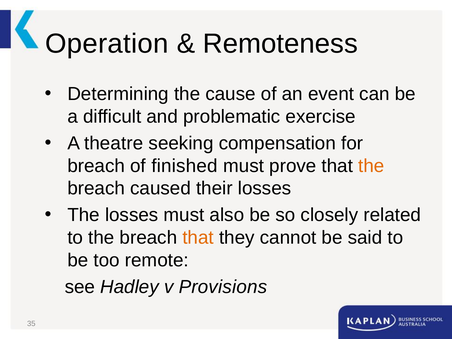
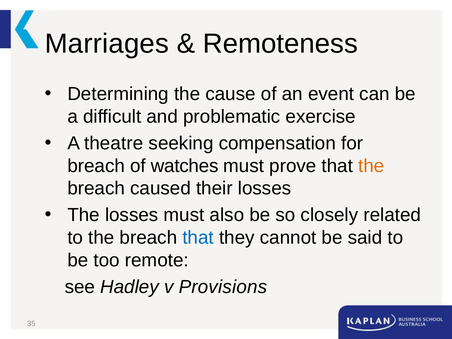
Operation: Operation -> Marriages (107, 44)
finished: finished -> watches (185, 166)
that colour: orange -> blue (198, 238)
